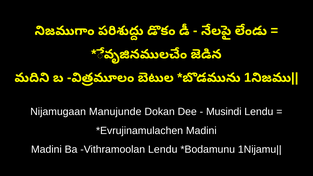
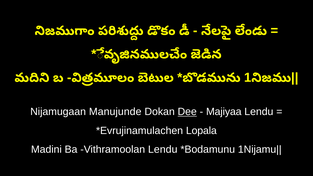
Dee underline: none -> present (187, 112)
Musindi: Musindi -> Majiyaa (224, 112)
Madini: Madini -> Lopala (201, 131)
